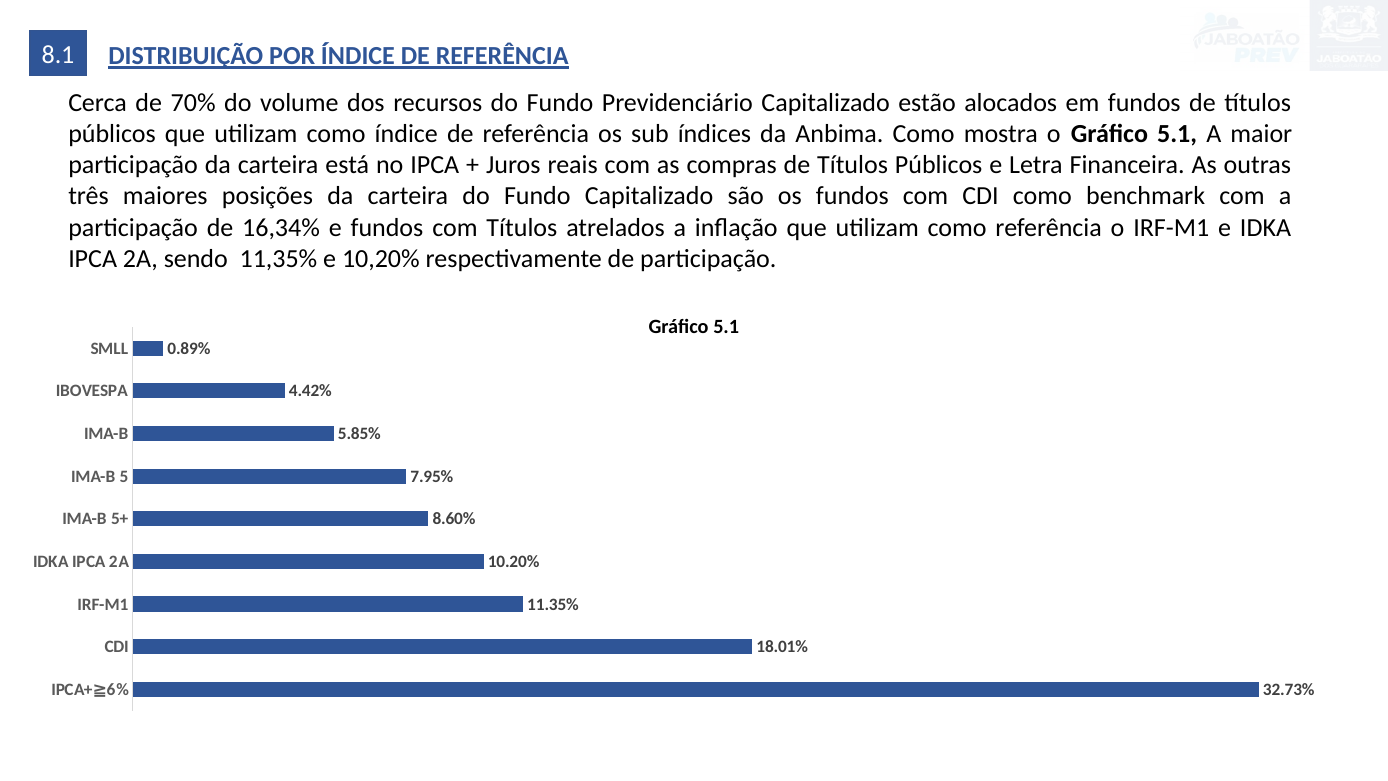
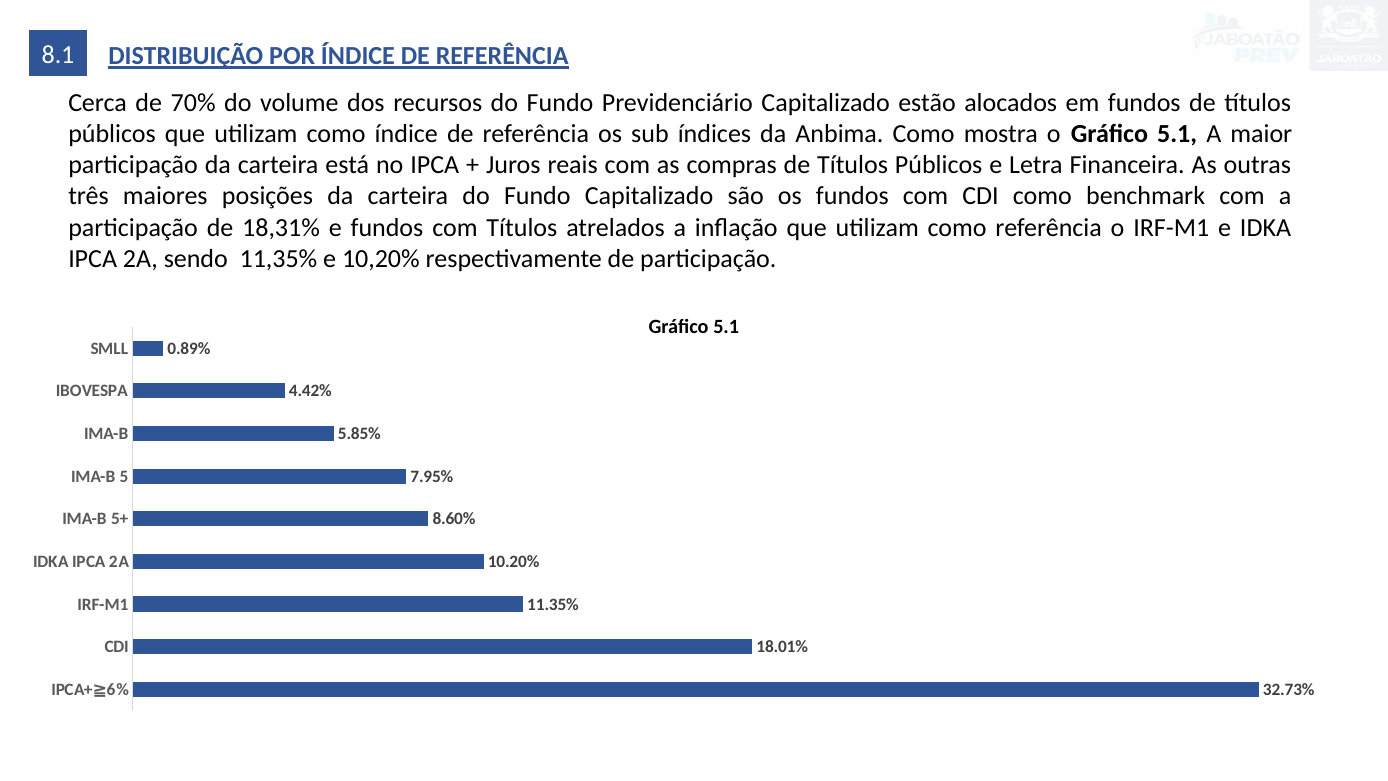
16,34%: 16,34% -> 18,31% (281, 228)
